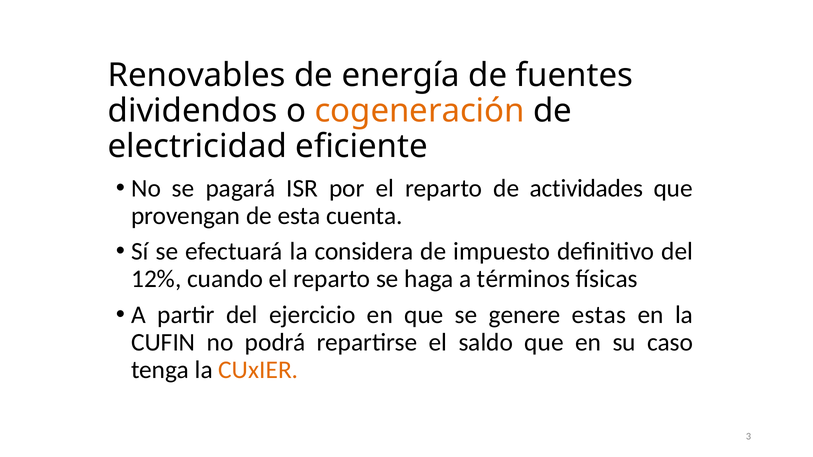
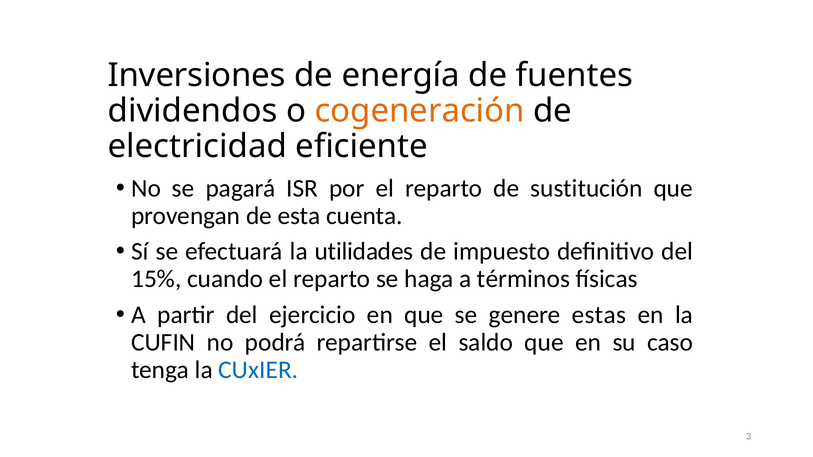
Renovables: Renovables -> Inversiones (197, 75)
actividades: actividades -> sustitución (586, 188)
considera: considera -> utilidades (364, 252)
12%: 12% -> 15% (156, 279)
CUxIER colour: orange -> blue (258, 370)
